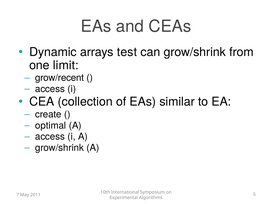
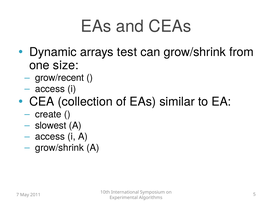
limit: limit -> size (66, 65)
optimal: optimal -> slowest (51, 125)
